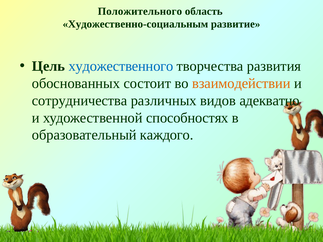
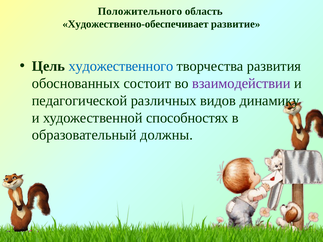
Художественно-социальным: Художественно-социальным -> Художественно-обеспечивает (135, 24)
взаимодействии colour: orange -> purple (241, 83)
сотрудничества: сотрудничества -> педагогической (80, 101)
адекватно: адекватно -> динамику (269, 101)
каждого: каждого -> должны (167, 135)
